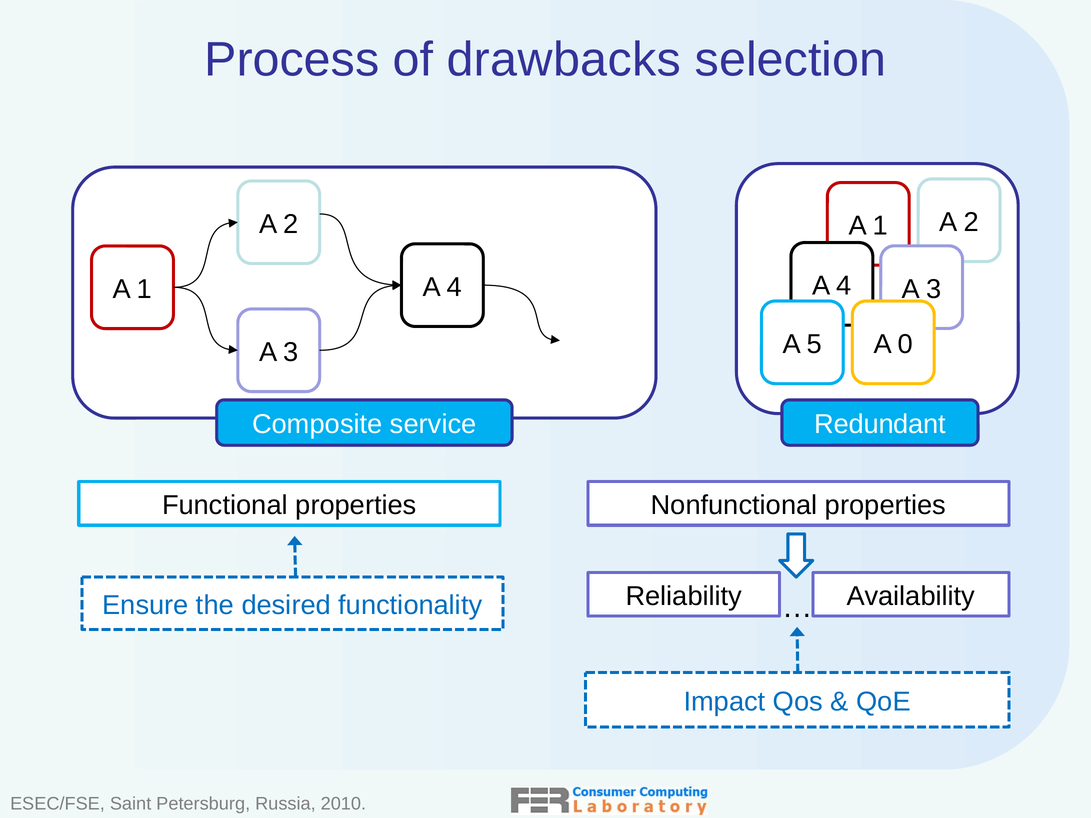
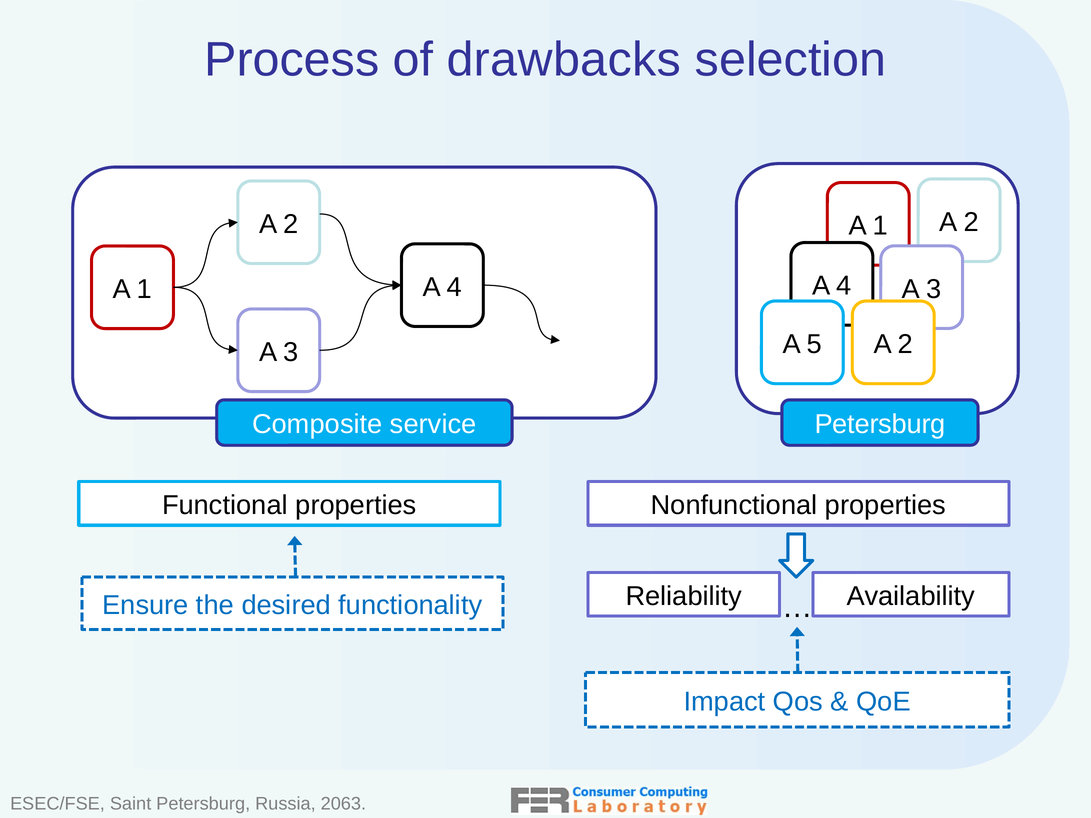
5 A 0: 0 -> 2 (905, 344)
Redundant: Redundant -> Petersburg (880, 425)
2010: 2010 -> 2063 (343, 804)
